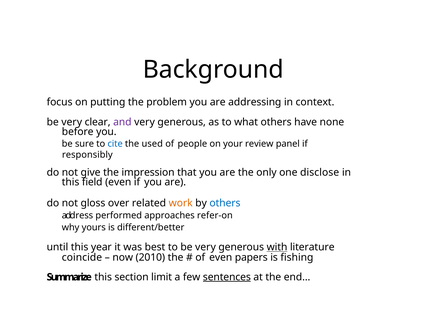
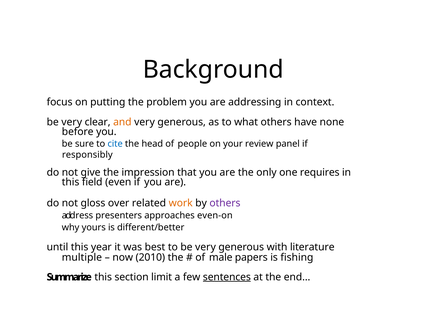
and colour: purple -> orange (122, 122)
used: used -> head (152, 144)
disclose: disclose -> requires (320, 172)
others colour: blue -> purple (225, 203)
performed: performed -> presenters (119, 215)
refer-on: refer-on -> even-on (215, 215)
with underline: present -> none (277, 247)
coincide: coincide -> multiple (82, 257)
of even: even -> male (221, 257)
